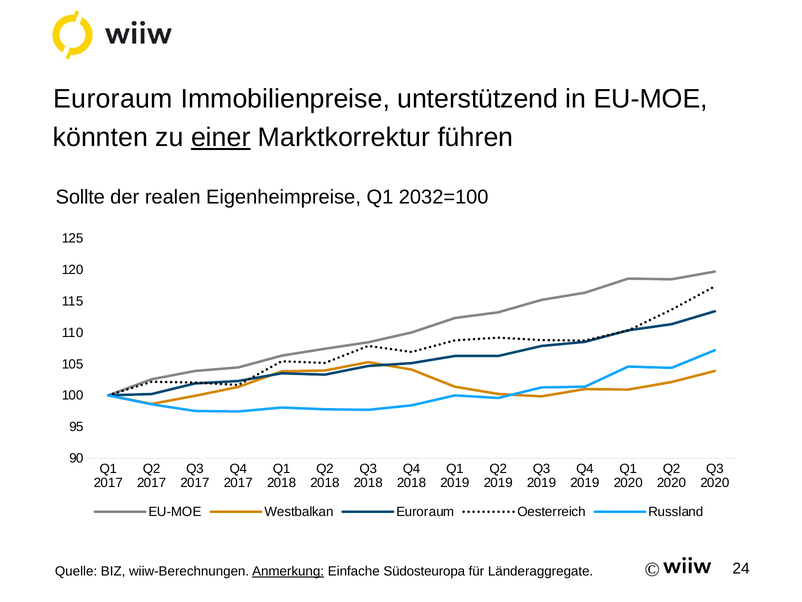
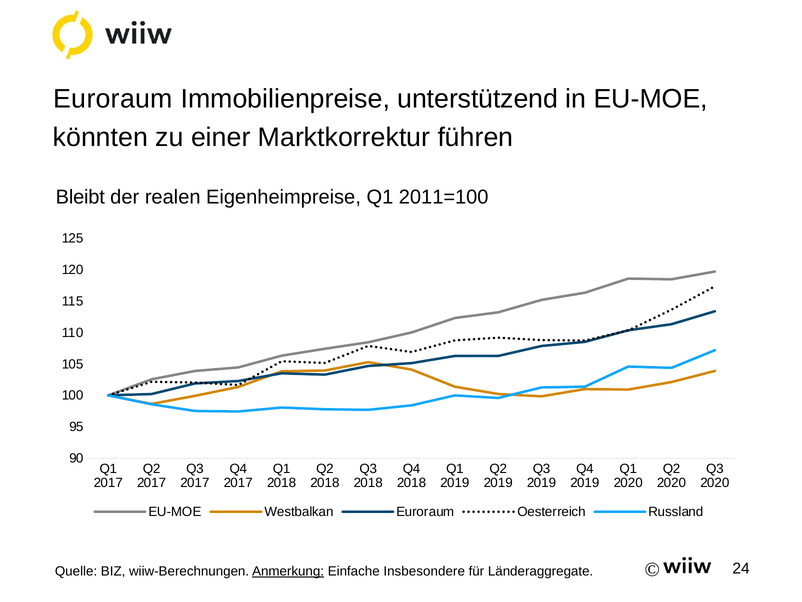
einer underline: present -> none (221, 137)
Sollte: Sollte -> Bleibt (80, 197)
2032=100: 2032=100 -> 2011=100 (444, 197)
Südosteuropa: Südosteuropa -> Insbesondere (424, 571)
